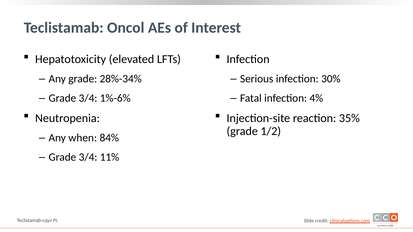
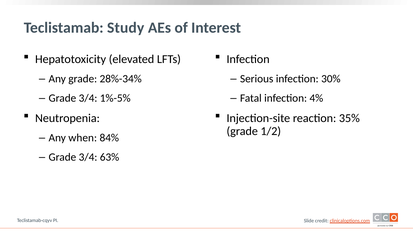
Oncol: Oncol -> Study (126, 28)
1%-6%: 1%-6% -> 1%-5% (115, 98)
11%: 11% -> 63% (110, 158)
